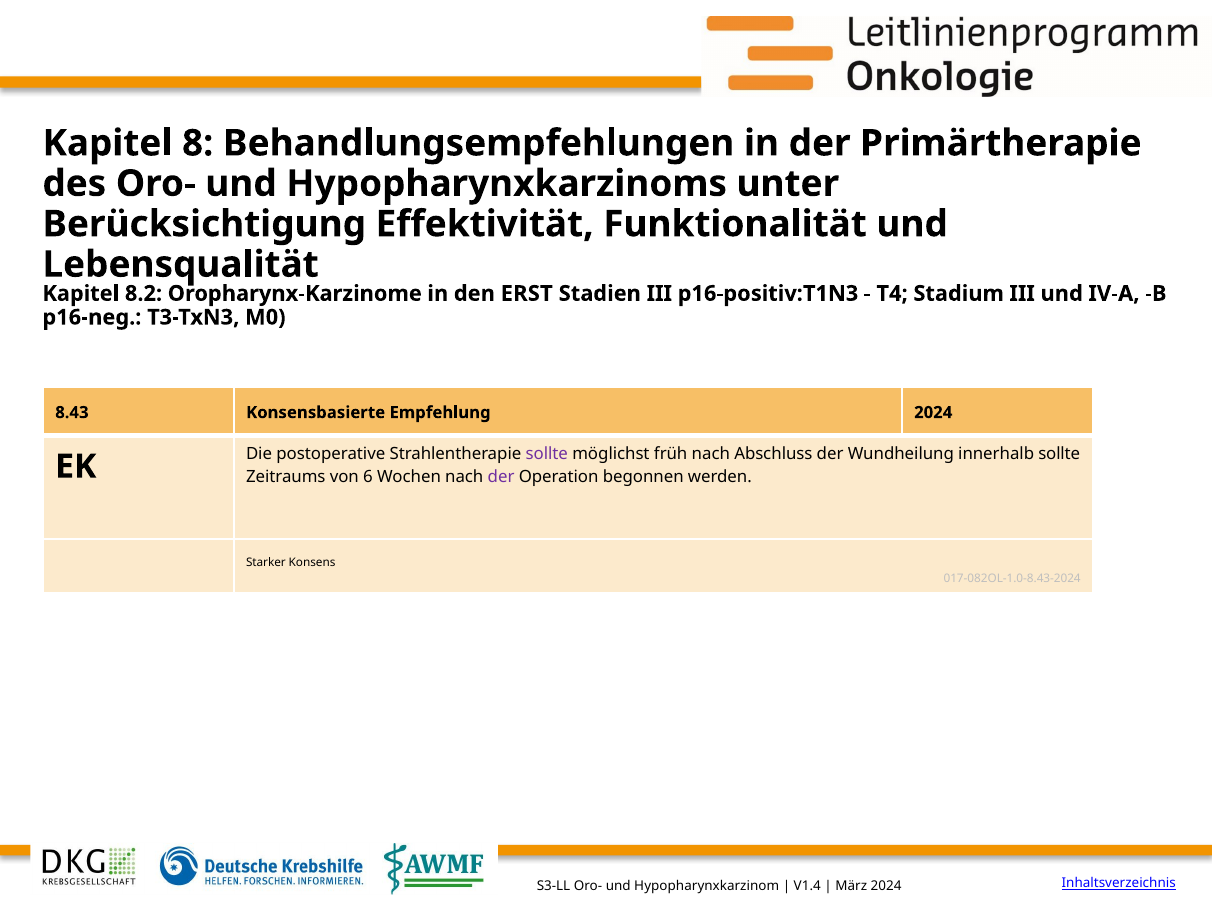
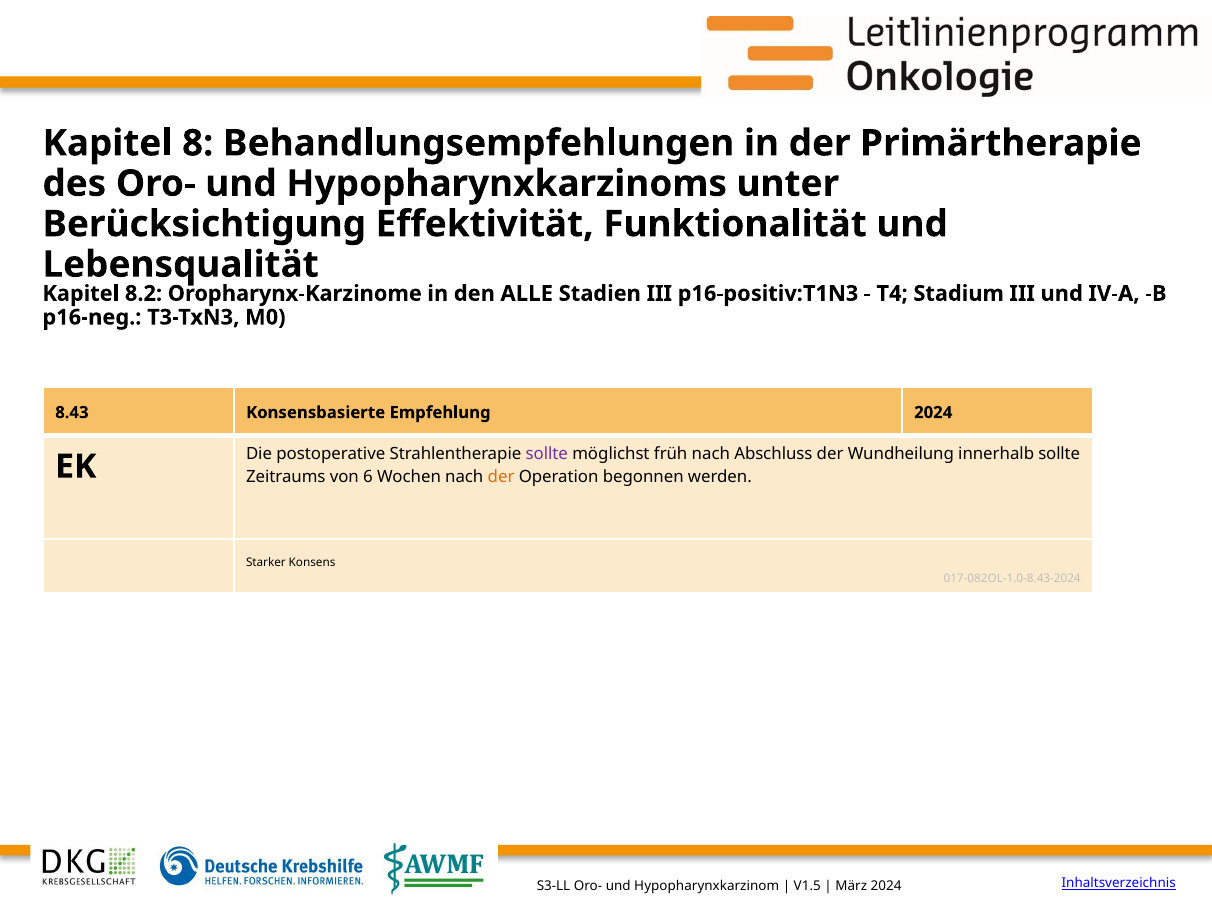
ERST: ERST -> ALLE (527, 294)
der colour: purple -> orange (501, 477)
V1.4: V1.4 -> V1.5 (807, 886)
